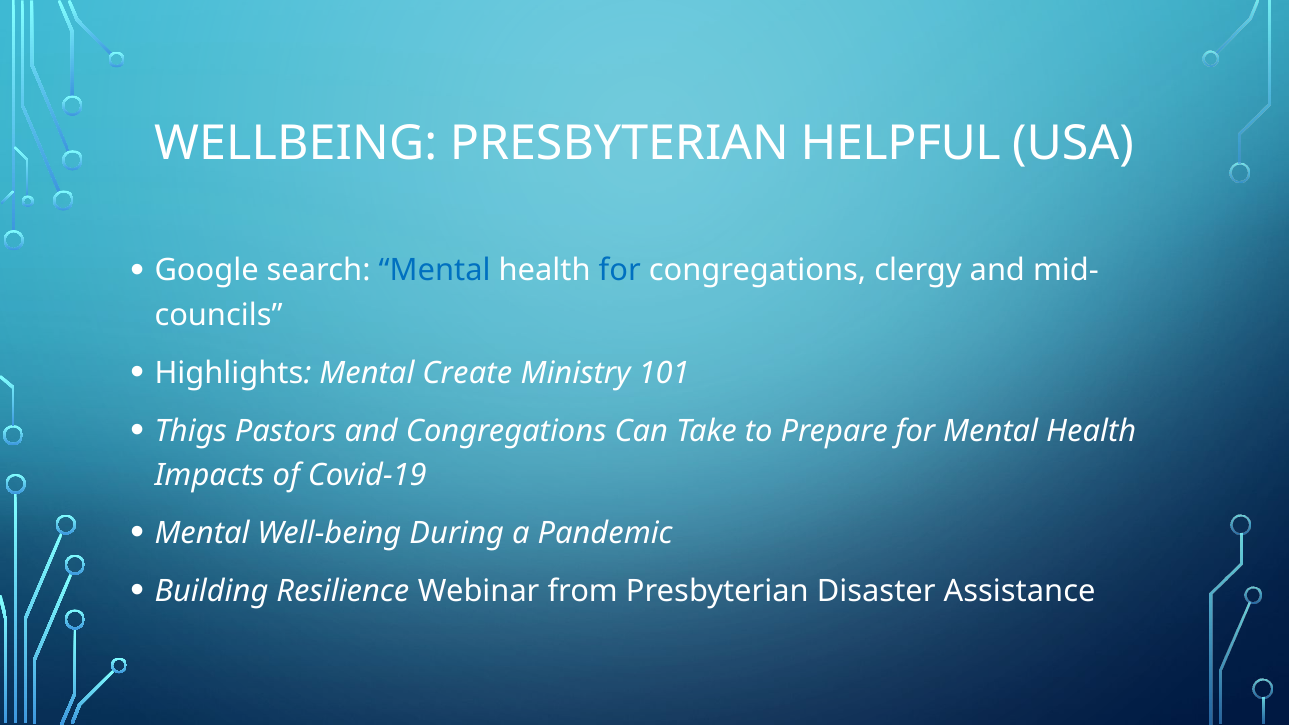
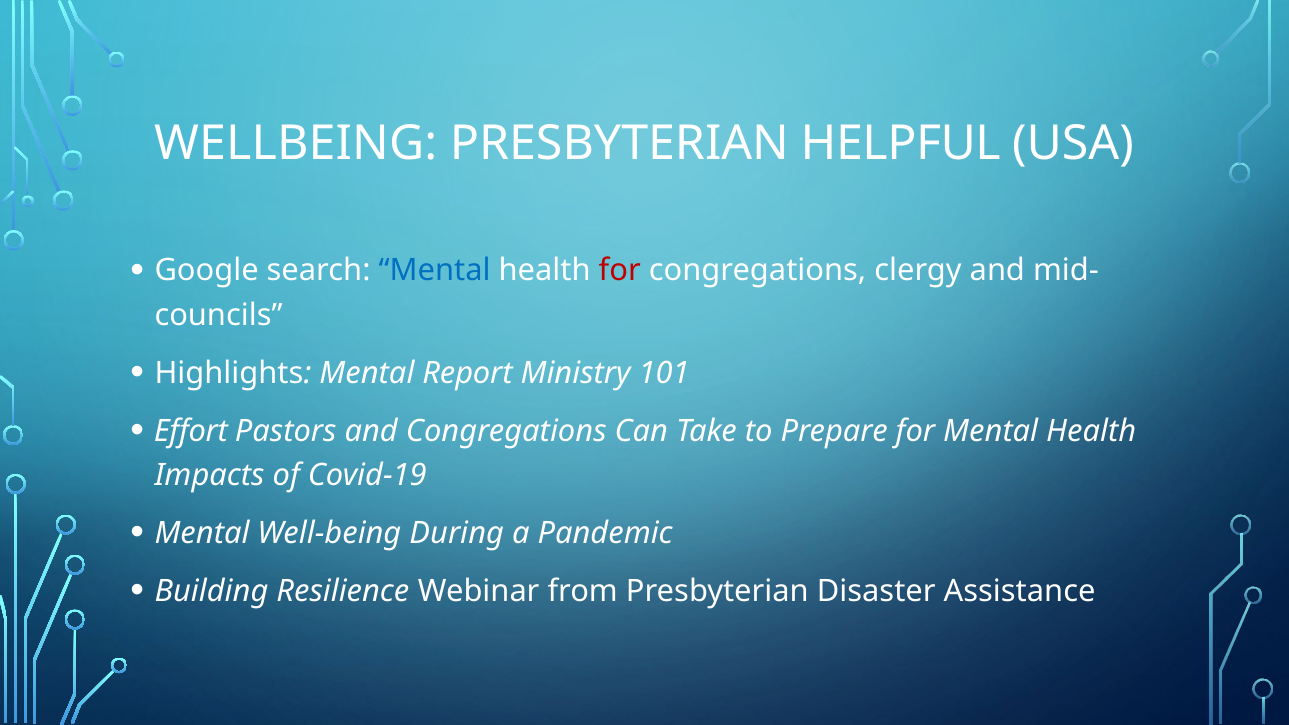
for colour: blue -> red (620, 271)
Create: Create -> Report (468, 373)
Thigs: Thigs -> Effort (191, 431)
